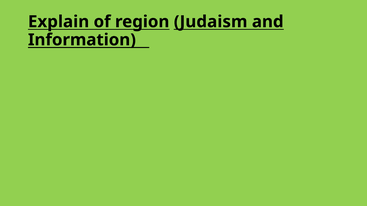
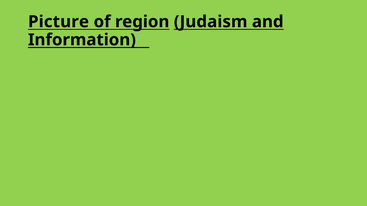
Explain: Explain -> Picture (59, 22)
